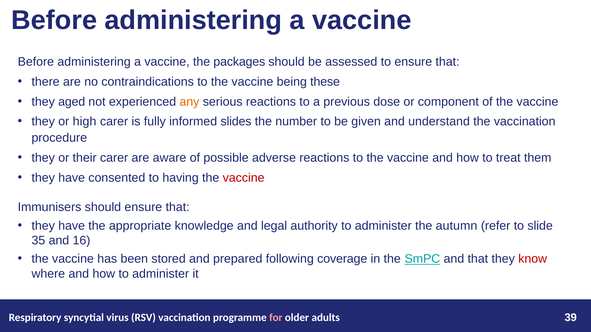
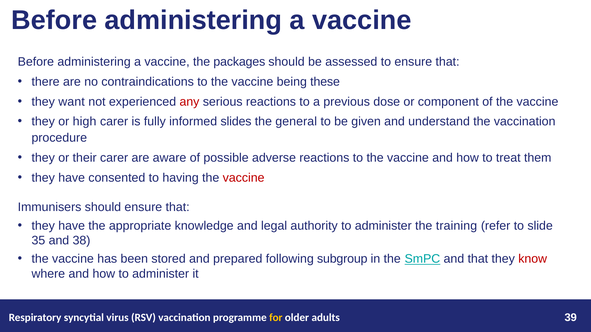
aged: aged -> want (72, 102)
any colour: orange -> red (189, 102)
number: number -> general (296, 122)
autumn: autumn -> training (457, 226)
16: 16 -> 38 (82, 241)
coverage: coverage -> subgroup (342, 259)
for colour: pink -> yellow (276, 318)
